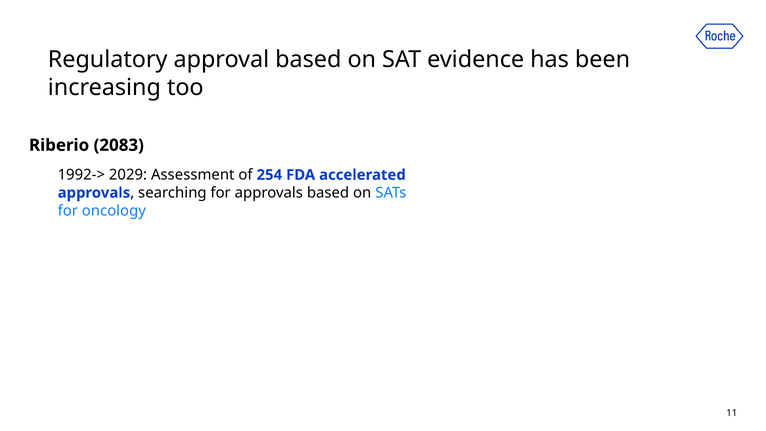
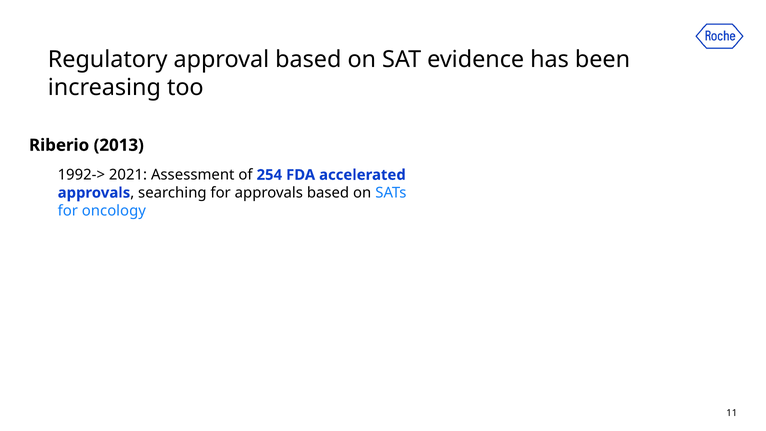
2083: 2083 -> 2013 (119, 145)
2029: 2029 -> 2021 (128, 175)
